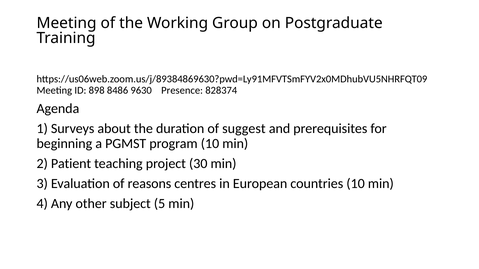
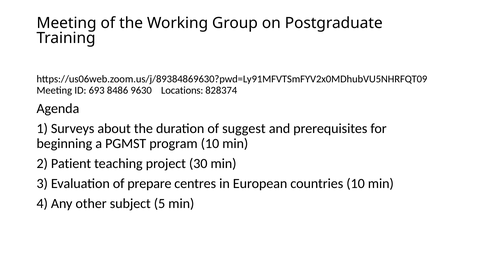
898: 898 -> 693 (97, 90)
Presence: Presence -> Locations (182, 90)
reasons: reasons -> prepare (149, 184)
